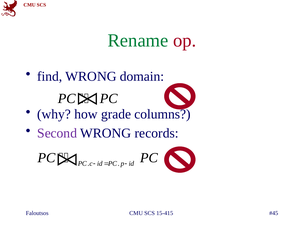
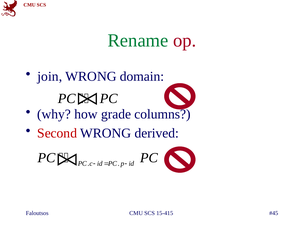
find: find -> join (50, 76)
Second colour: purple -> red (57, 133)
records: records -> derived (157, 133)
